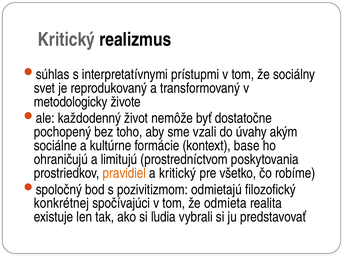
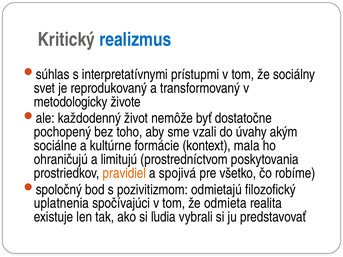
realizmus colour: black -> blue (135, 40)
base: base -> mala (247, 146)
a kritický: kritický -> spojivá (178, 173)
konkrétnej: konkrétnej -> uplatnenia (61, 203)
